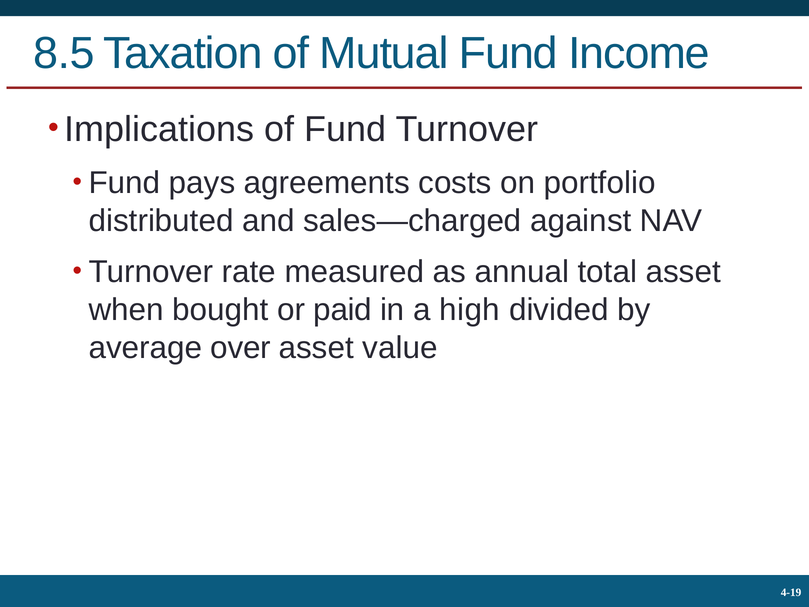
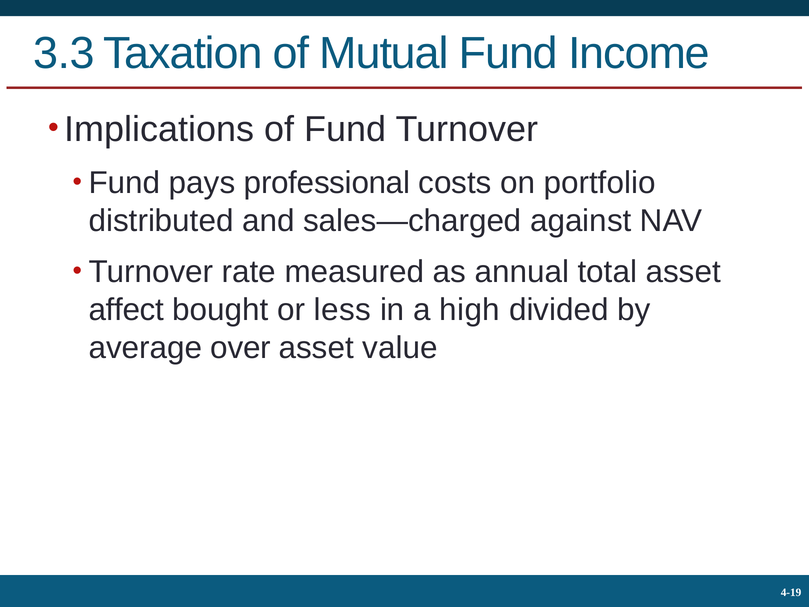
8.5: 8.5 -> 3.3 (64, 54)
agreements: agreements -> professional (327, 183)
when: when -> affect (126, 310)
paid: paid -> less (342, 310)
